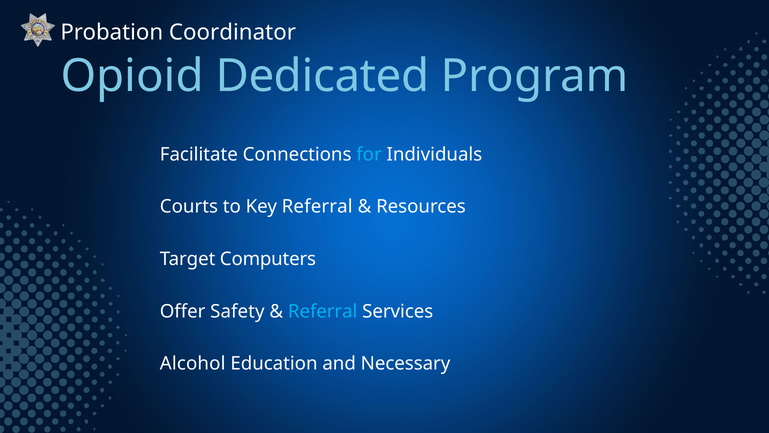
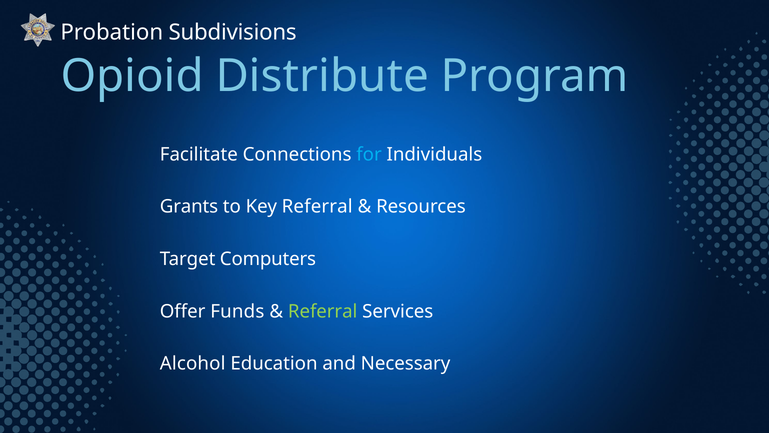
Coordinator: Coordinator -> Subdivisions (233, 32)
Dedicated: Dedicated -> Distribute (322, 76)
Courts: Courts -> Grants (189, 206)
Safety: Safety -> Funds (237, 311)
Referral colour: light blue -> light green (323, 311)
